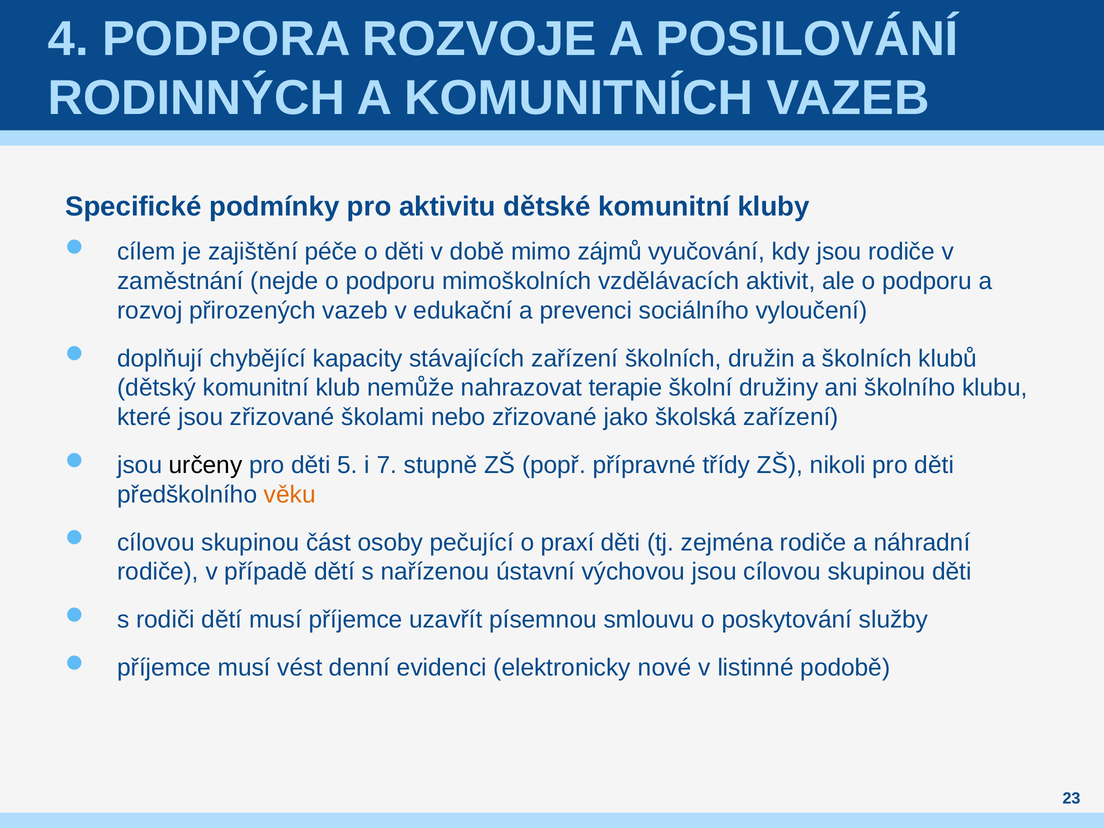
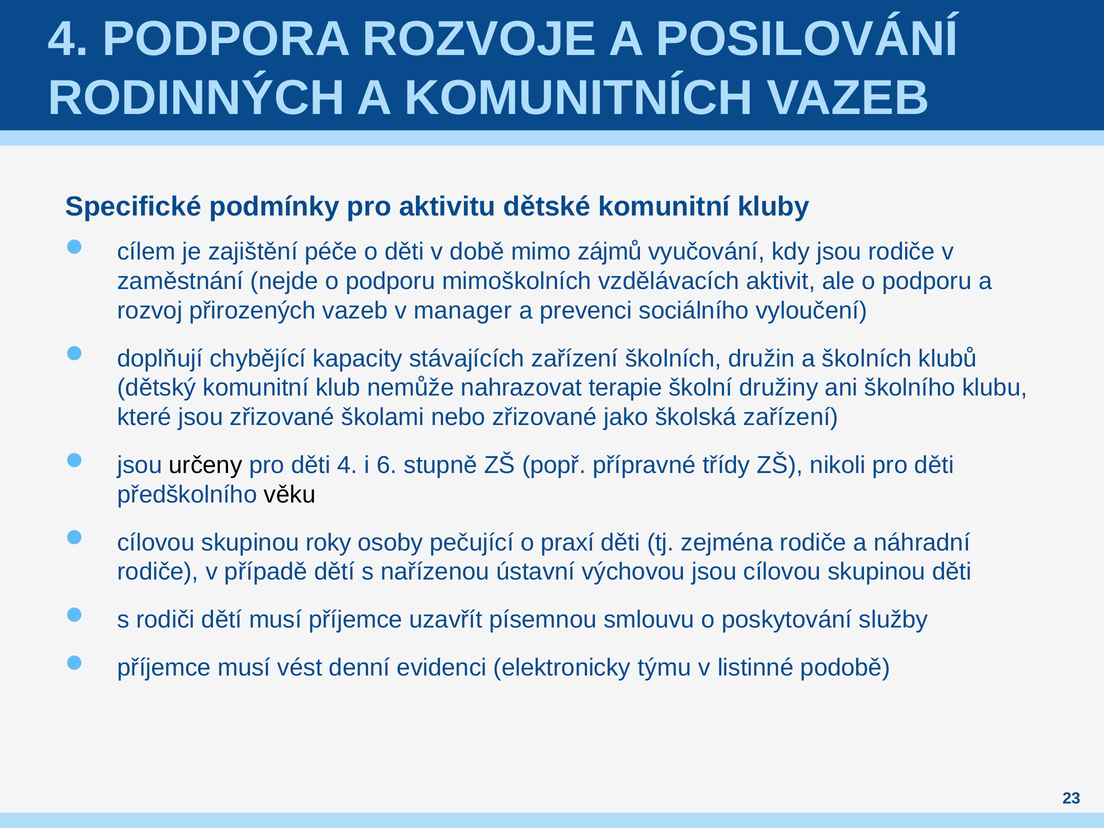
edukační: edukační -> manager (463, 311)
děti 5: 5 -> 4 (347, 465)
7: 7 -> 6 (387, 465)
věku colour: orange -> black (290, 495)
část: část -> roky (329, 542)
nové: nové -> týmu (665, 668)
